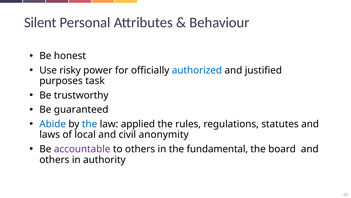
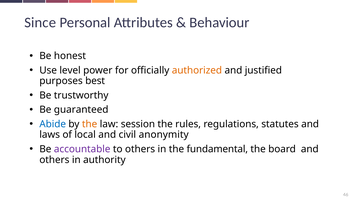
Silent: Silent -> Since (40, 22)
risky: risky -> level (70, 70)
authorized colour: blue -> orange (197, 70)
task: task -> best (95, 81)
the colour: blue -> orange (90, 124)
applied: applied -> session (138, 124)
